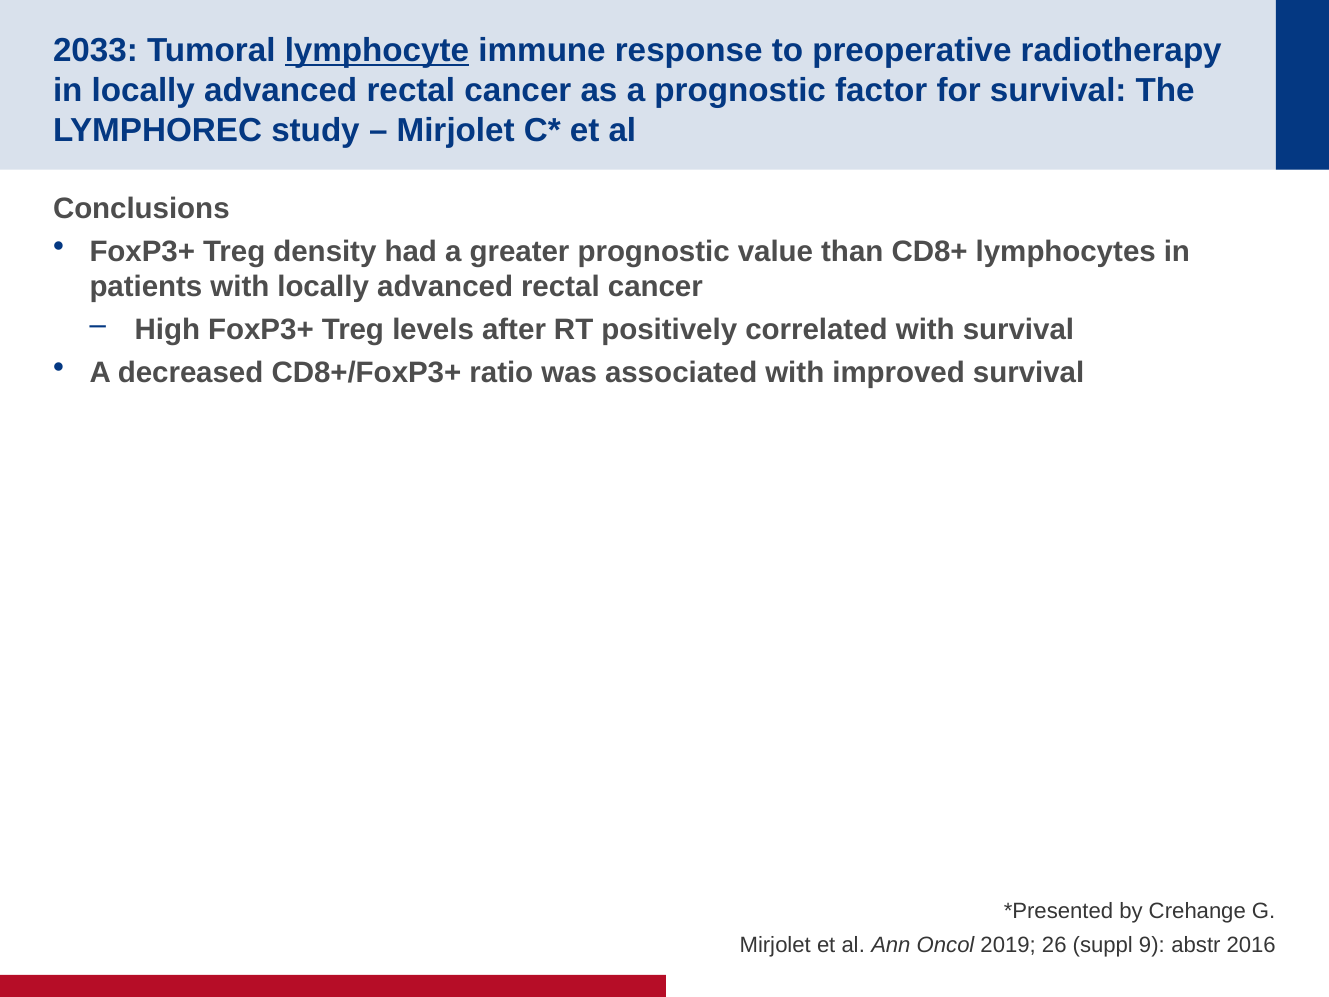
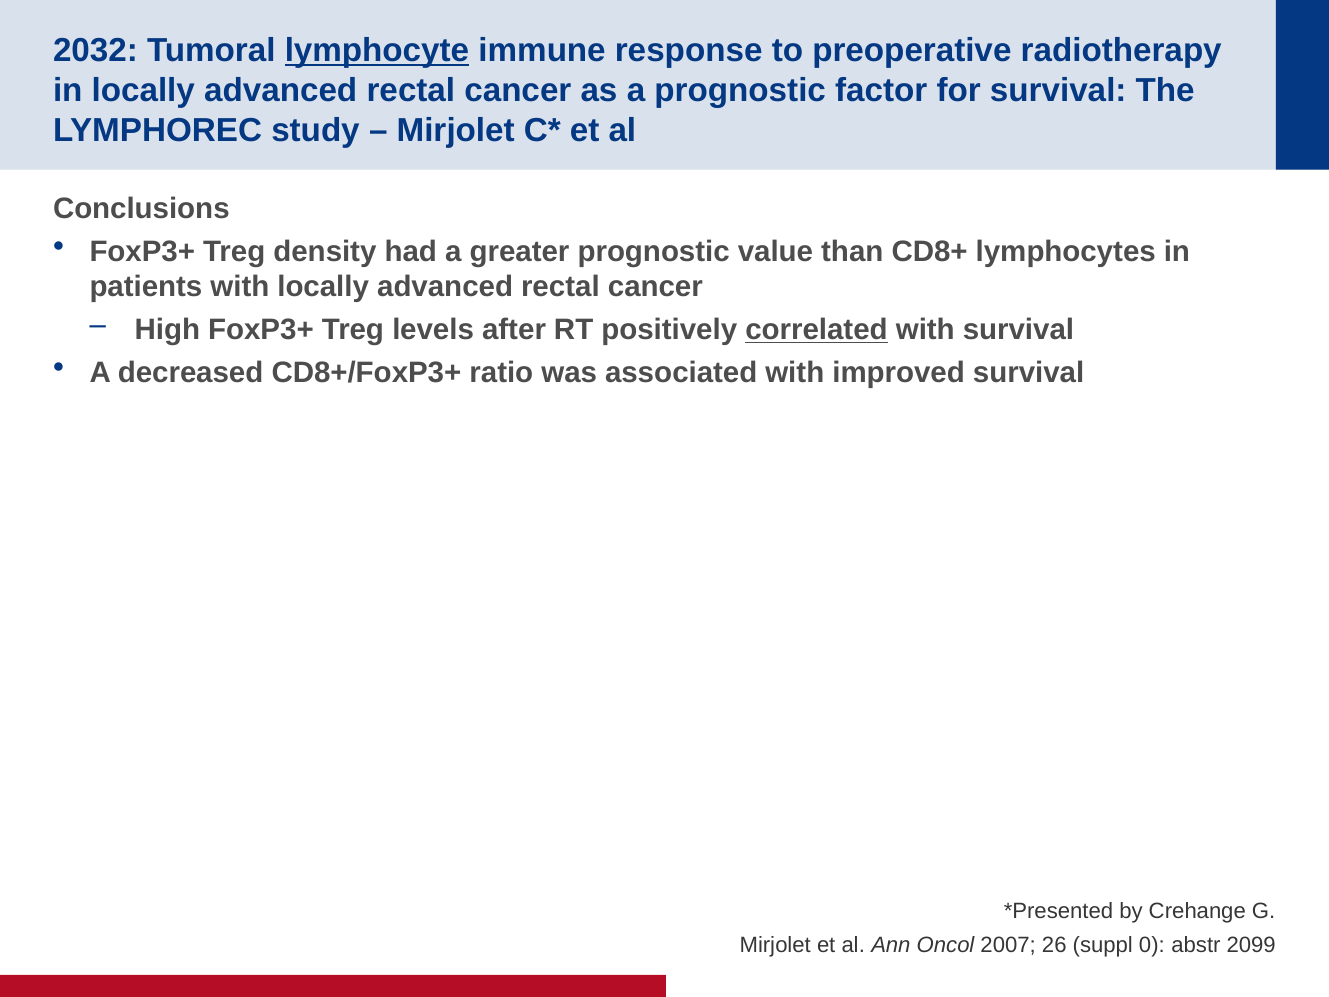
2033: 2033 -> 2032 (95, 51)
correlated underline: none -> present (816, 330)
2019: 2019 -> 2007 (1008, 945)
9: 9 -> 0 (1152, 945)
2016: 2016 -> 2099 (1251, 945)
